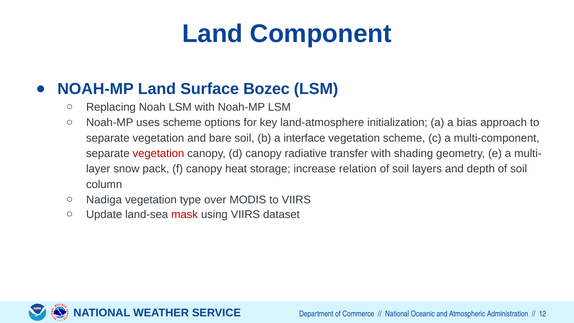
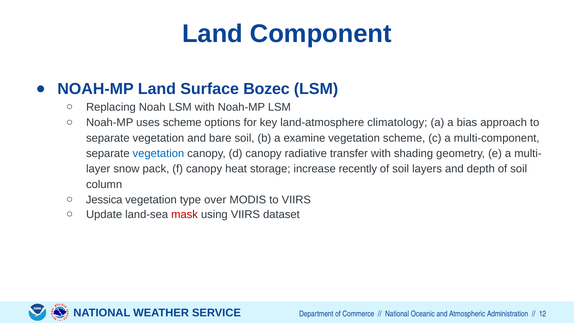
initialization: initialization -> climatology (397, 123)
interface: interface -> examine (304, 138)
vegetation colour: red -> blue (158, 153)
relation: relation -> recently (358, 169)
Nadiga: Nadiga -> Jessica (104, 200)
